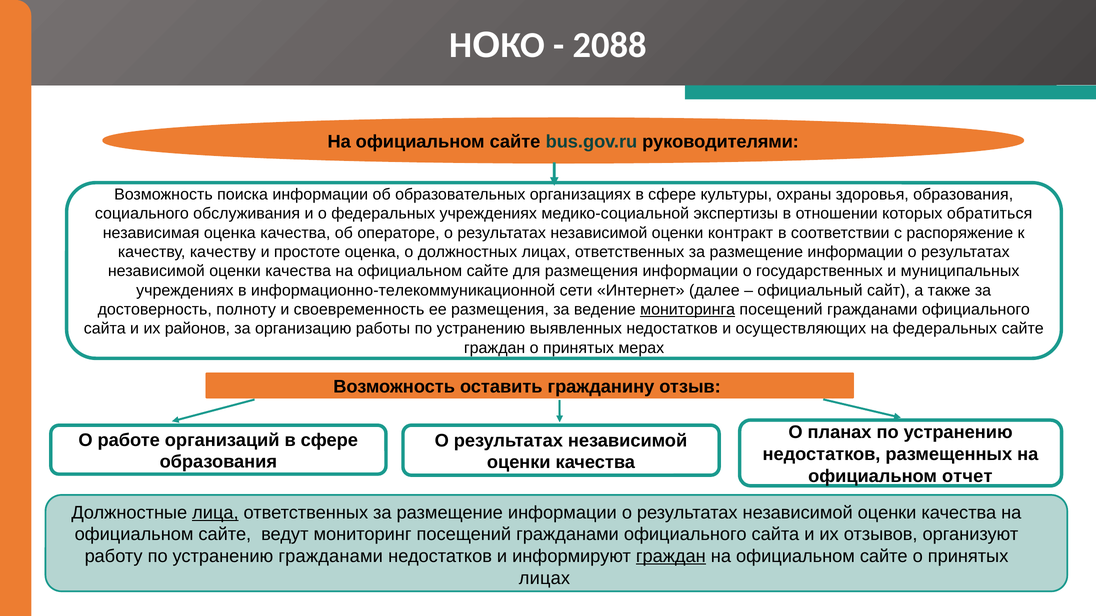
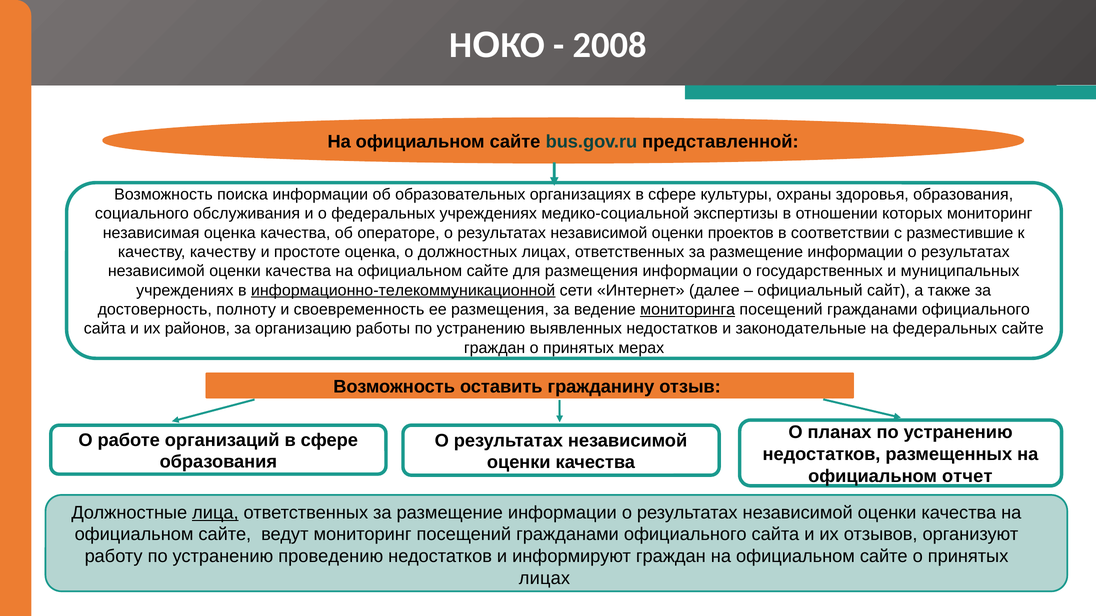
2088: 2088 -> 2008 (610, 45)
руководителями: руководителями -> представленной (720, 142)
которых обратиться: обратиться -> мониторинг (990, 214)
контракт: контракт -> проектов (741, 233)
распоряжение: распоряжение -> разместившие (960, 233)
информационно-телекоммуникационной underline: none -> present (403, 291)
осуществляющих: осуществляющих -> законодательные (801, 329)
устранению гражданами: гражданами -> проведению (331, 557)
граждан underline: present -> none (671, 557)
